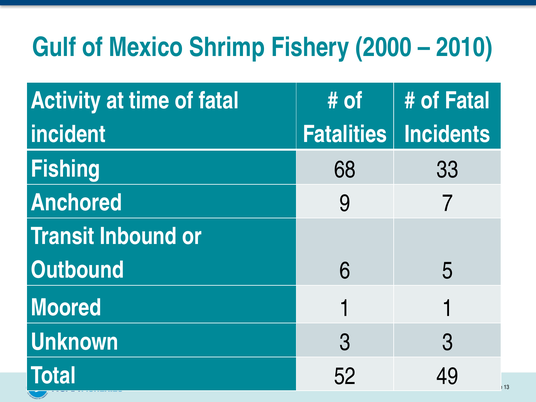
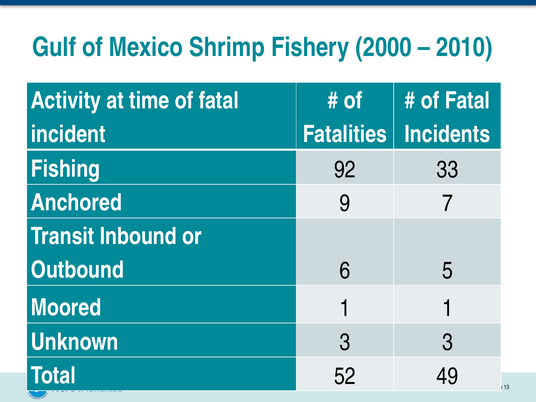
68: 68 -> 92 (345, 170)
